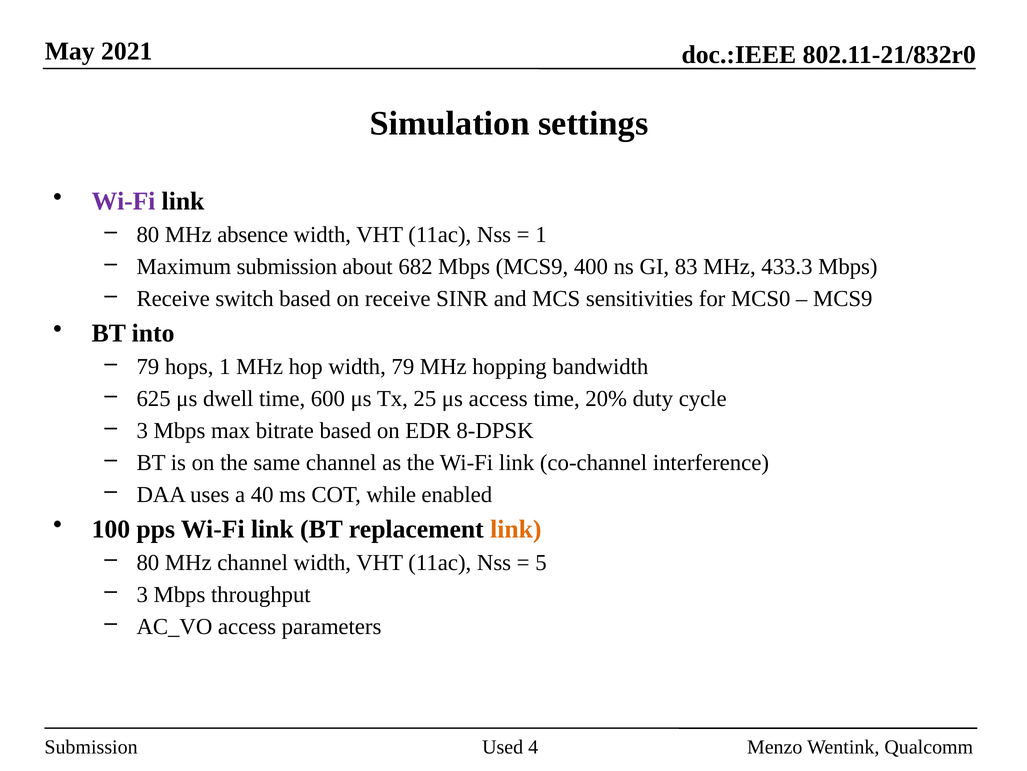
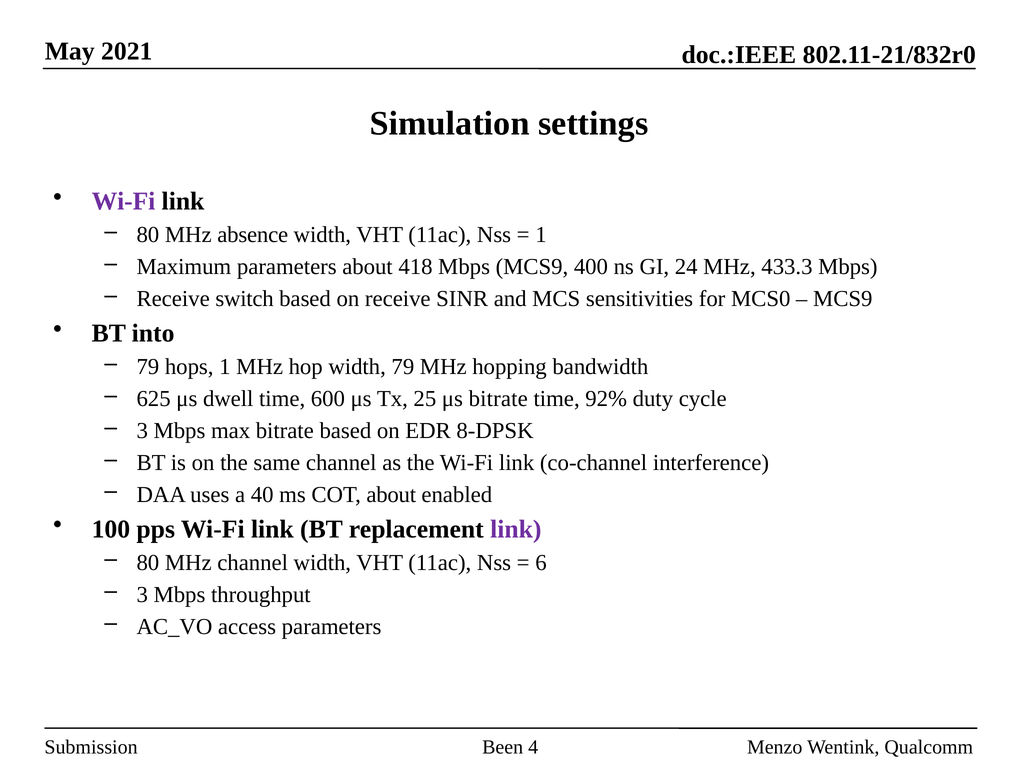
Maximum submission: submission -> parameters (287, 267)
682: 682 -> 418 (416, 267)
83: 83 -> 24 (686, 267)
μs access: access -> bitrate (498, 398)
20%: 20% -> 92% (606, 398)
COT while: while -> about (391, 494)
link colour: orange -> purple (516, 529)
5: 5 -> 6 (541, 562)
Used: Used -> Been (503, 746)
